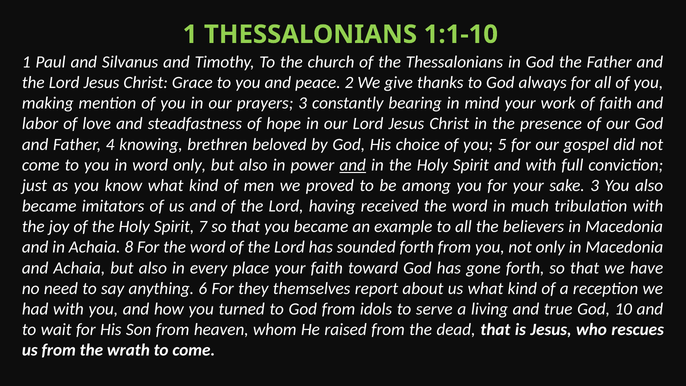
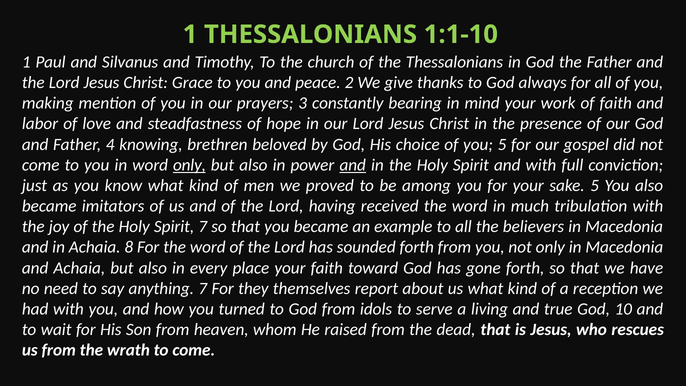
only underline: none -> present (189, 165)
sake 3: 3 -> 5 (595, 185)
anything 6: 6 -> 7 (203, 288)
